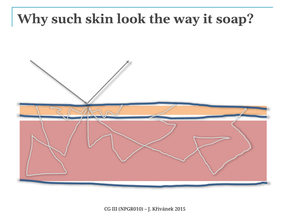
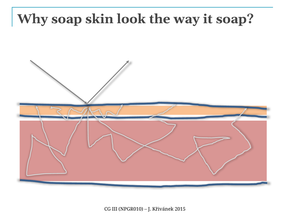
Why such: such -> soap (67, 19)
